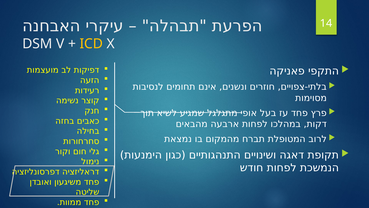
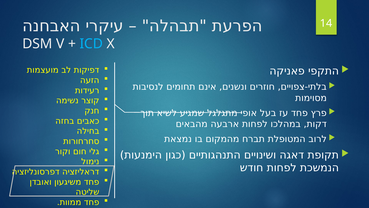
ICD colour: yellow -> light blue (91, 44)
